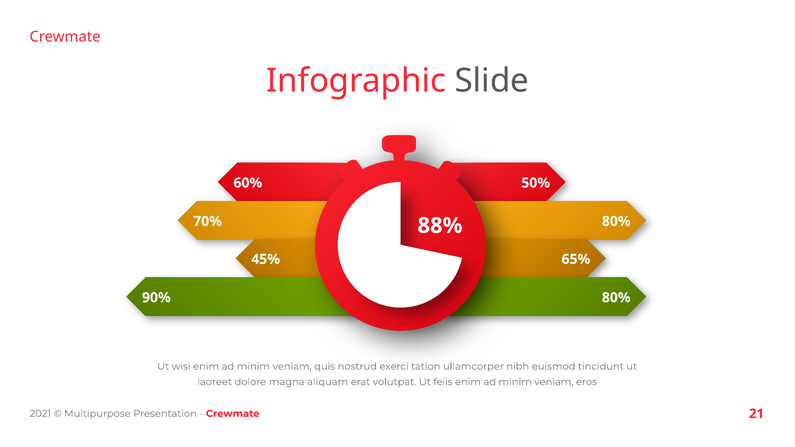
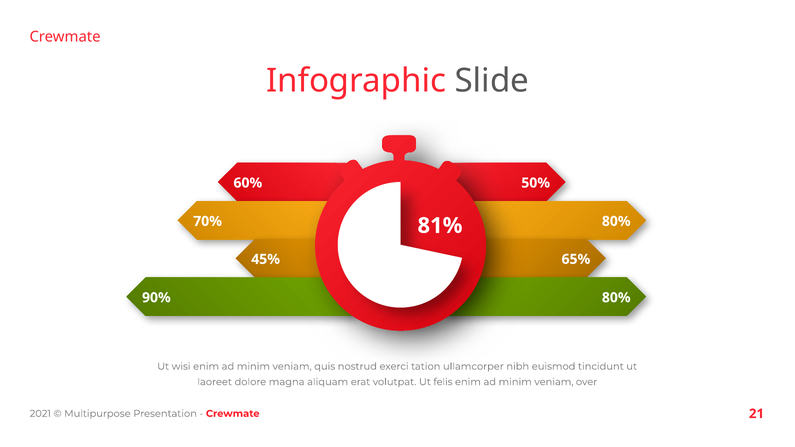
88%: 88% -> 81% (440, 226)
eros: eros -> over (587, 382)
